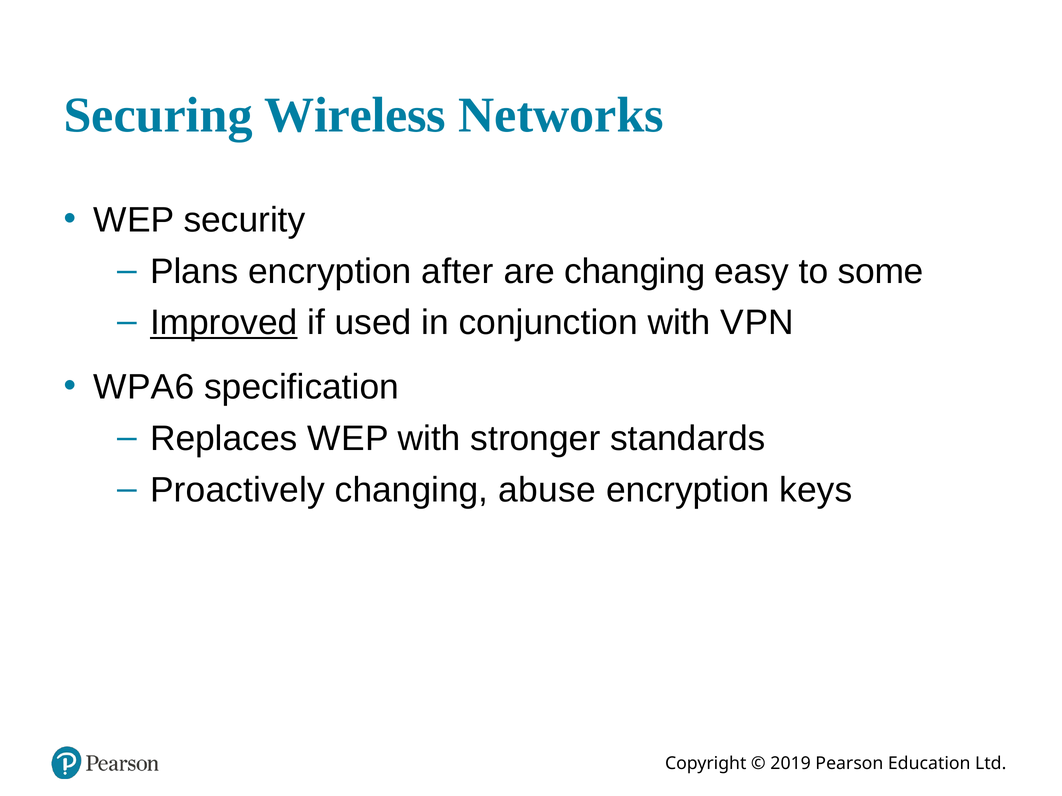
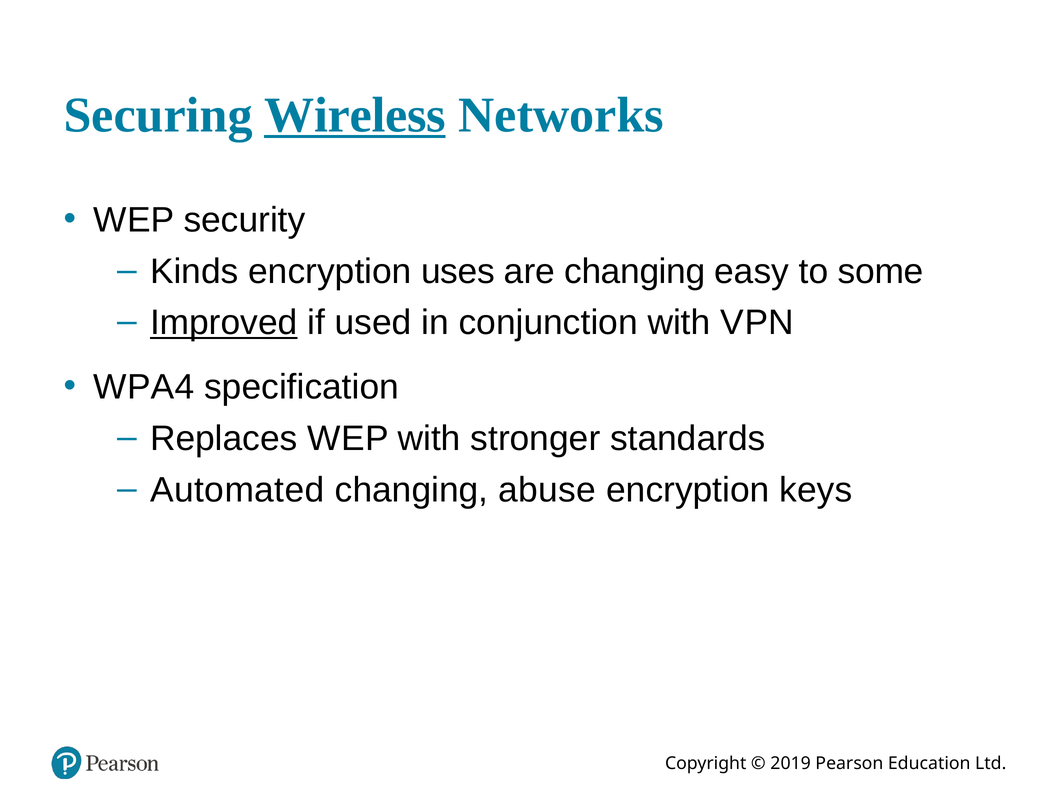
Wireless underline: none -> present (355, 115)
Plans: Plans -> Kinds (194, 272)
after: after -> uses (458, 272)
6: 6 -> 4 (185, 387)
Proactively: Proactively -> Automated (237, 490)
